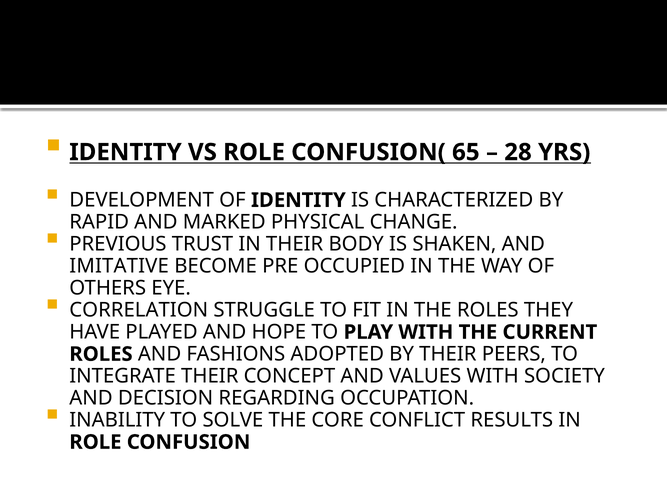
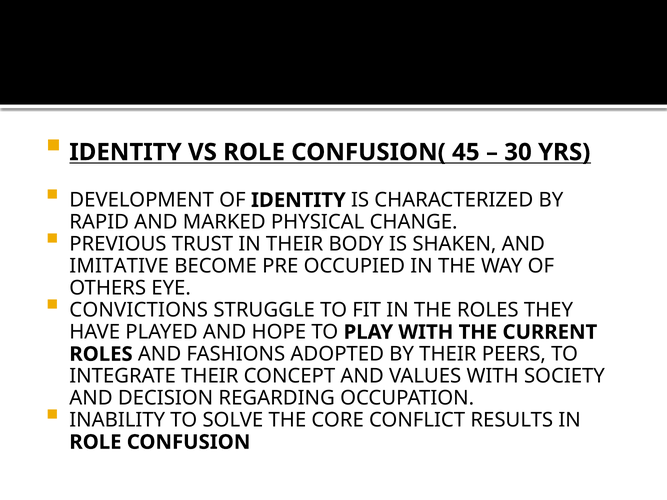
65: 65 -> 45 (466, 152)
28: 28 -> 30 (518, 152)
CORRELATION: CORRELATION -> CONVICTIONS (139, 310)
